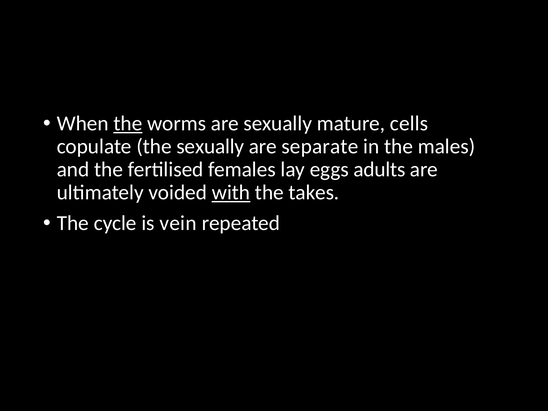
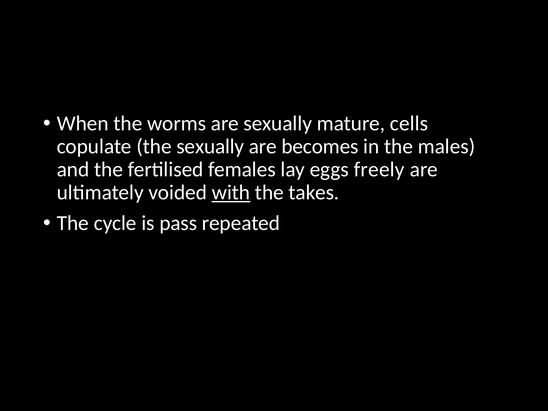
the underline: present -> none (128, 124)
separate: separate -> becomes (320, 147)
adults: adults -> freely (379, 170)
vein: vein -> pass (178, 223)
